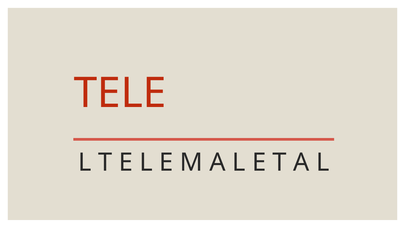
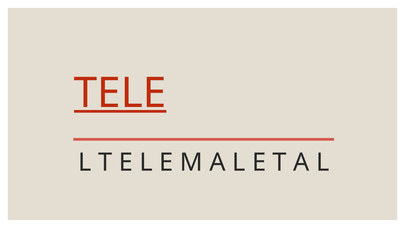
TELE underline: none -> present (120, 93)
